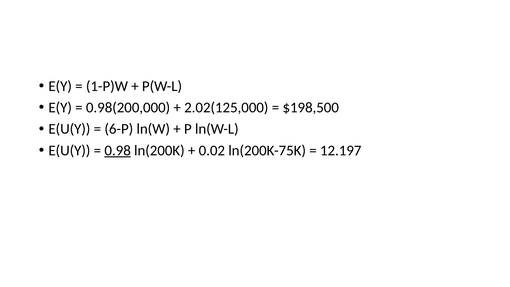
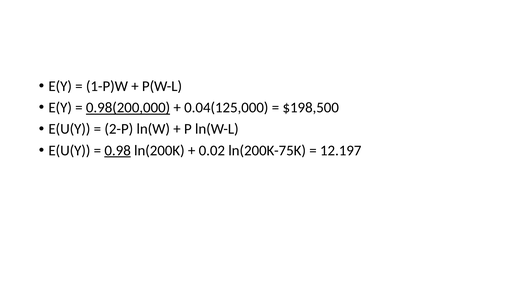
0.98(200,000 underline: none -> present (128, 108)
2.02(125,000: 2.02(125,000 -> 0.04(125,000 (226, 108)
6-P: 6-P -> 2-P (119, 129)
